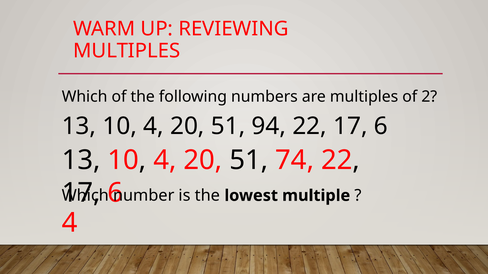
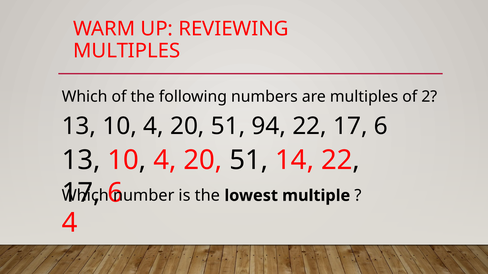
74: 74 -> 14 (295, 160)
